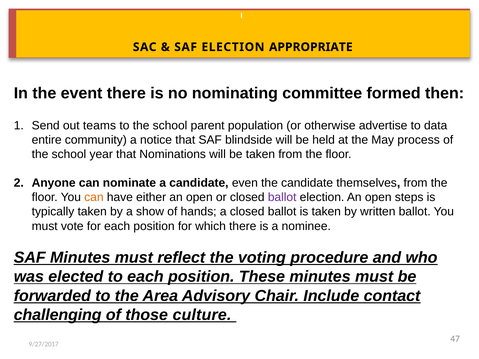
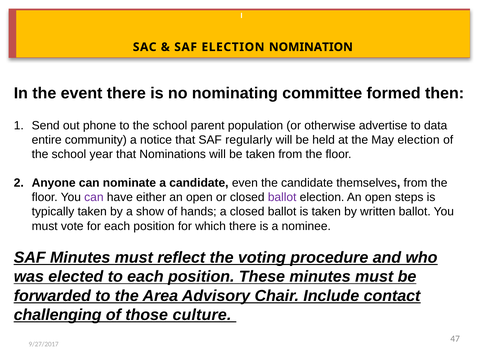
APPROPRIATE: APPROPRIATE -> NOMINATION (311, 47)
teams: teams -> phone (100, 126)
blindside: blindside -> regularly (249, 140)
May process: process -> election (419, 140)
can colour: orange -> purple (94, 197)
